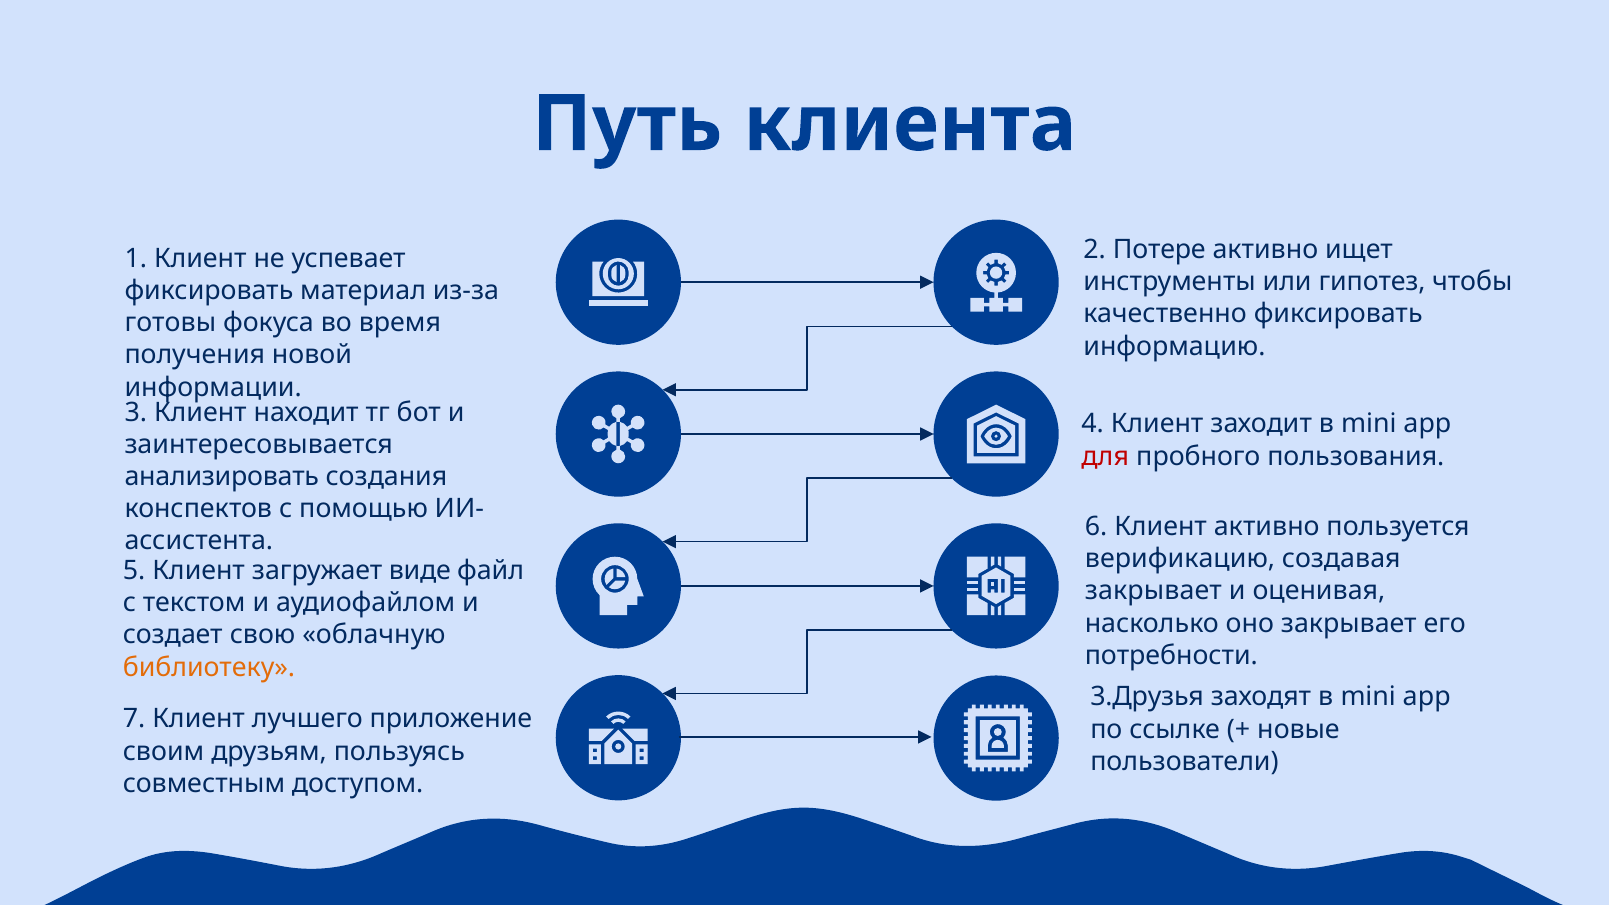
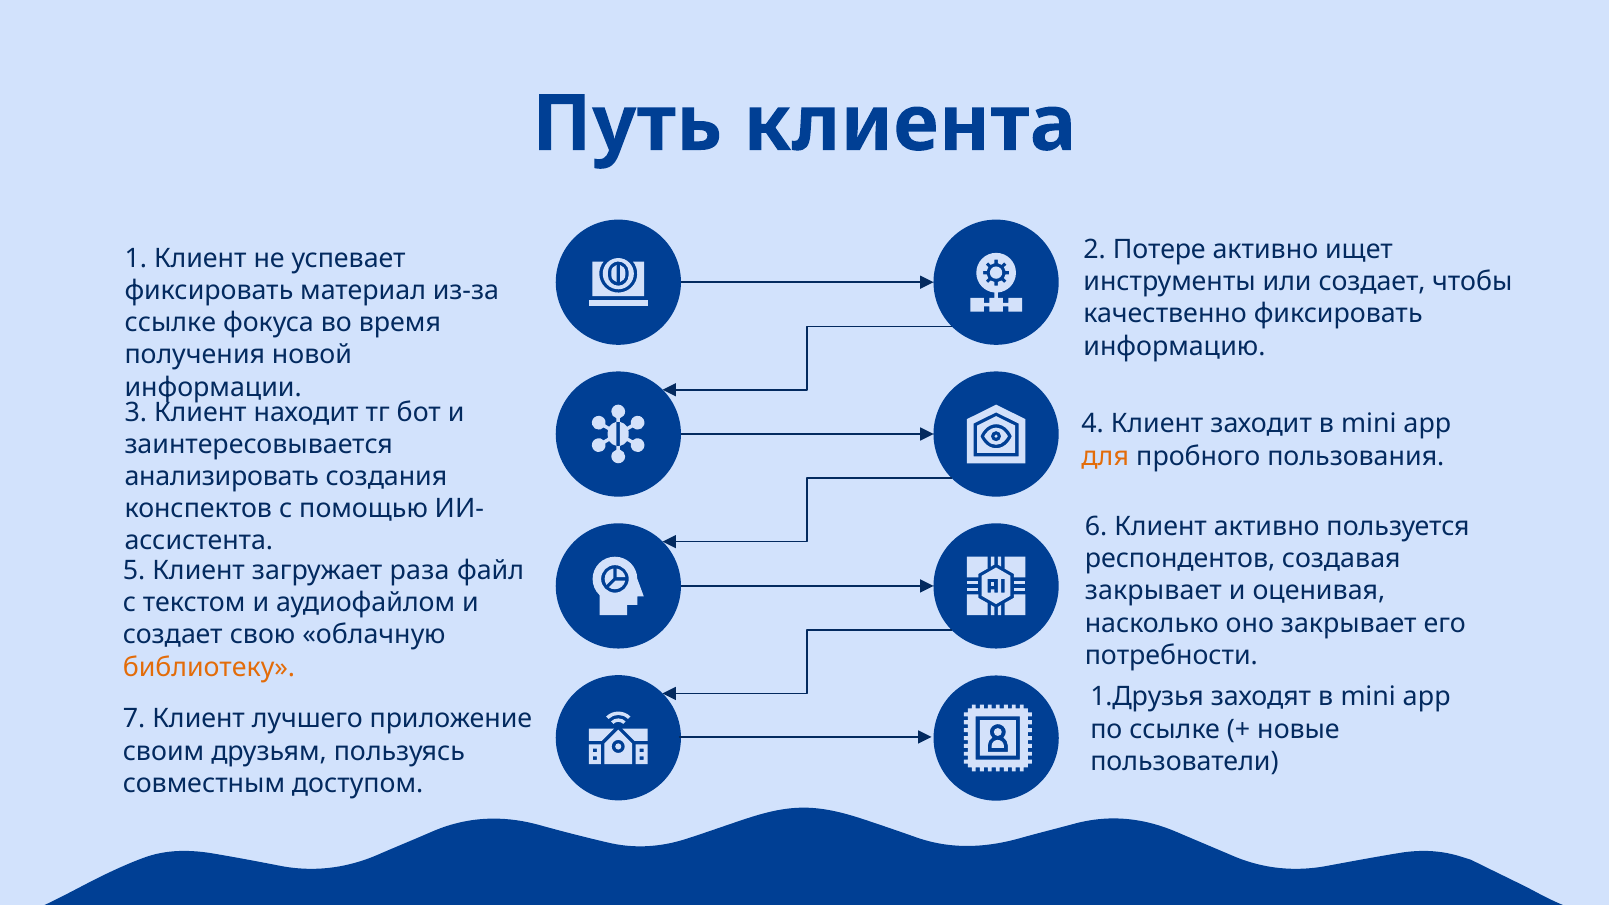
или гипотез: гипотез -> создает (1372, 282)
готовы: готовы -> ссылке (170, 323)
для colour: red -> orange (1105, 456)
верификацию: верификацию -> респондентов (1180, 559)
виде: виде -> раза (420, 571)
3.Друзья: 3.Друзья -> 1.Друзья (1147, 697)
